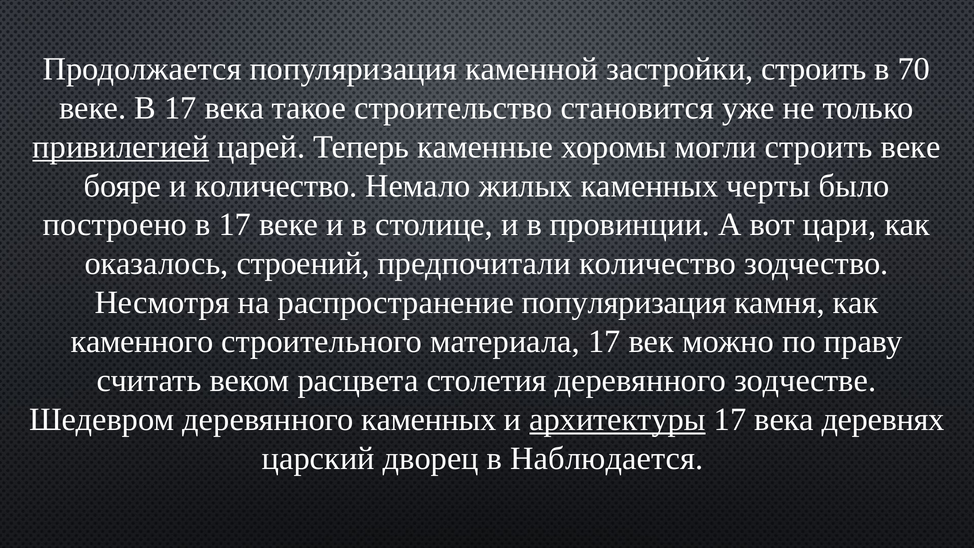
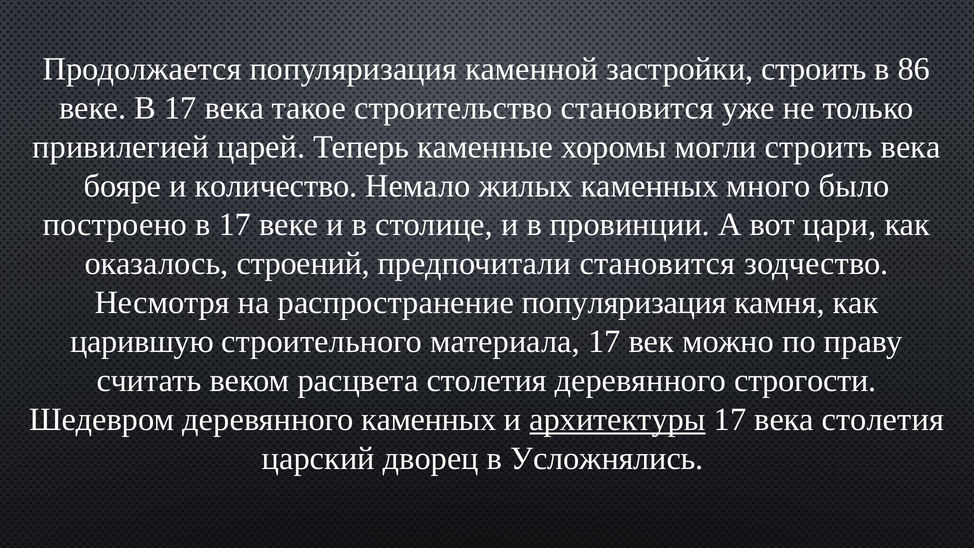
70: 70 -> 86 (914, 69)
привилегией underline: present -> none (121, 147)
строить веке: веке -> века (911, 147)
черты: черты -> много (768, 186)
предпочитали количество: количество -> становится (658, 264)
каменного: каменного -> царившую (142, 342)
зодчестве: зодчестве -> строгости (805, 381)
века деревнях: деревнях -> столетия (883, 420)
Наблюдается: Наблюдается -> Усложнялись (607, 459)
